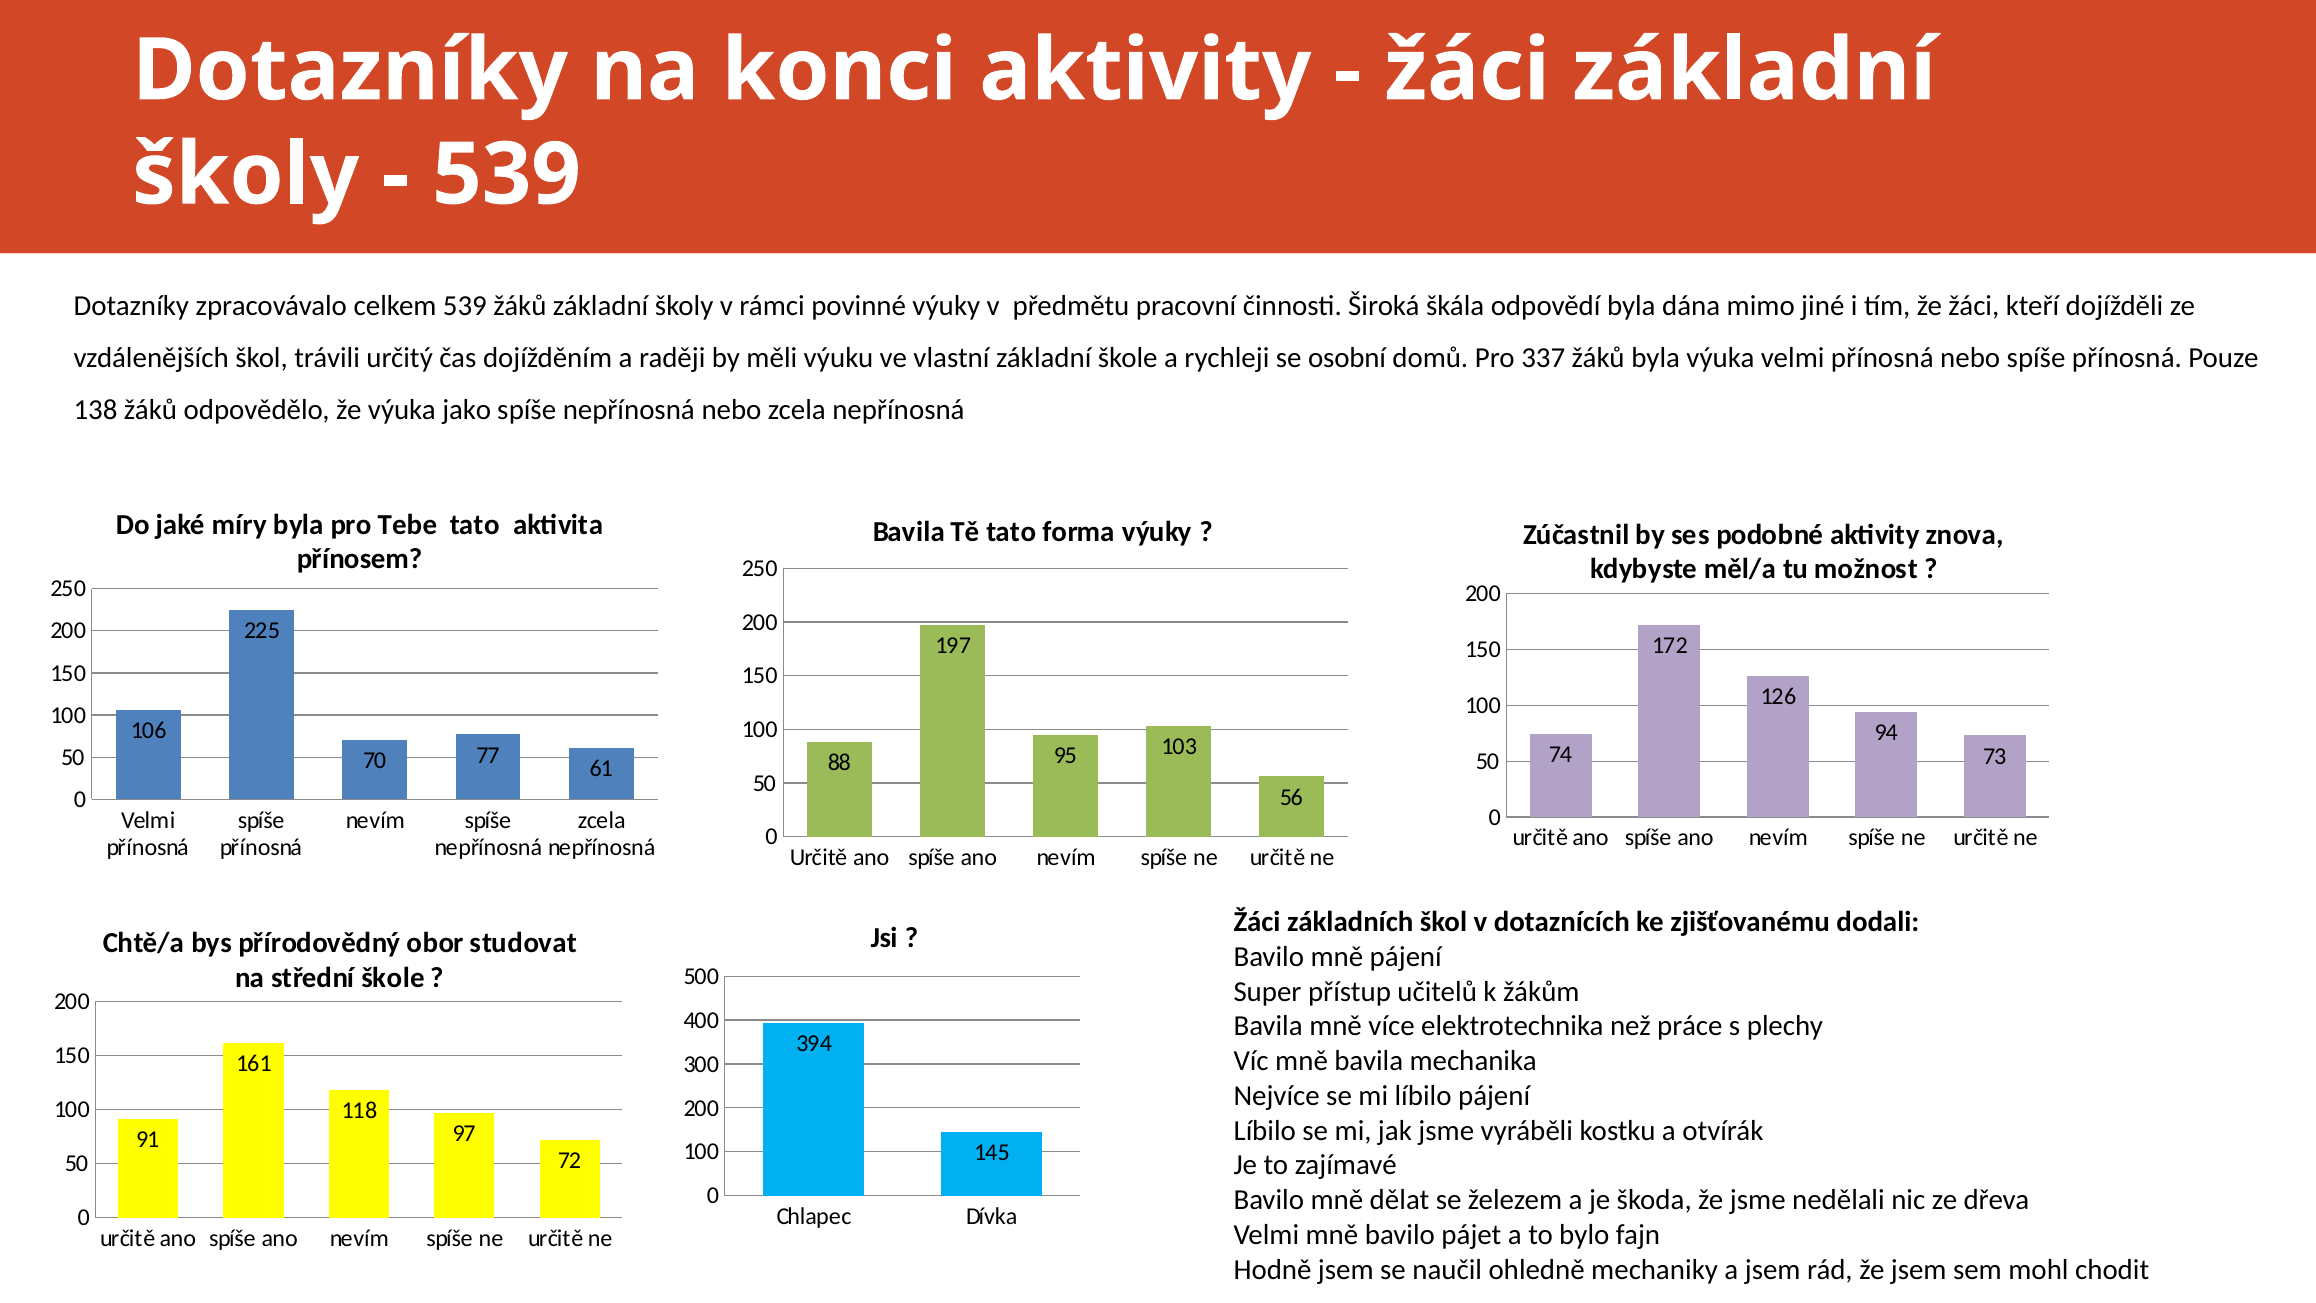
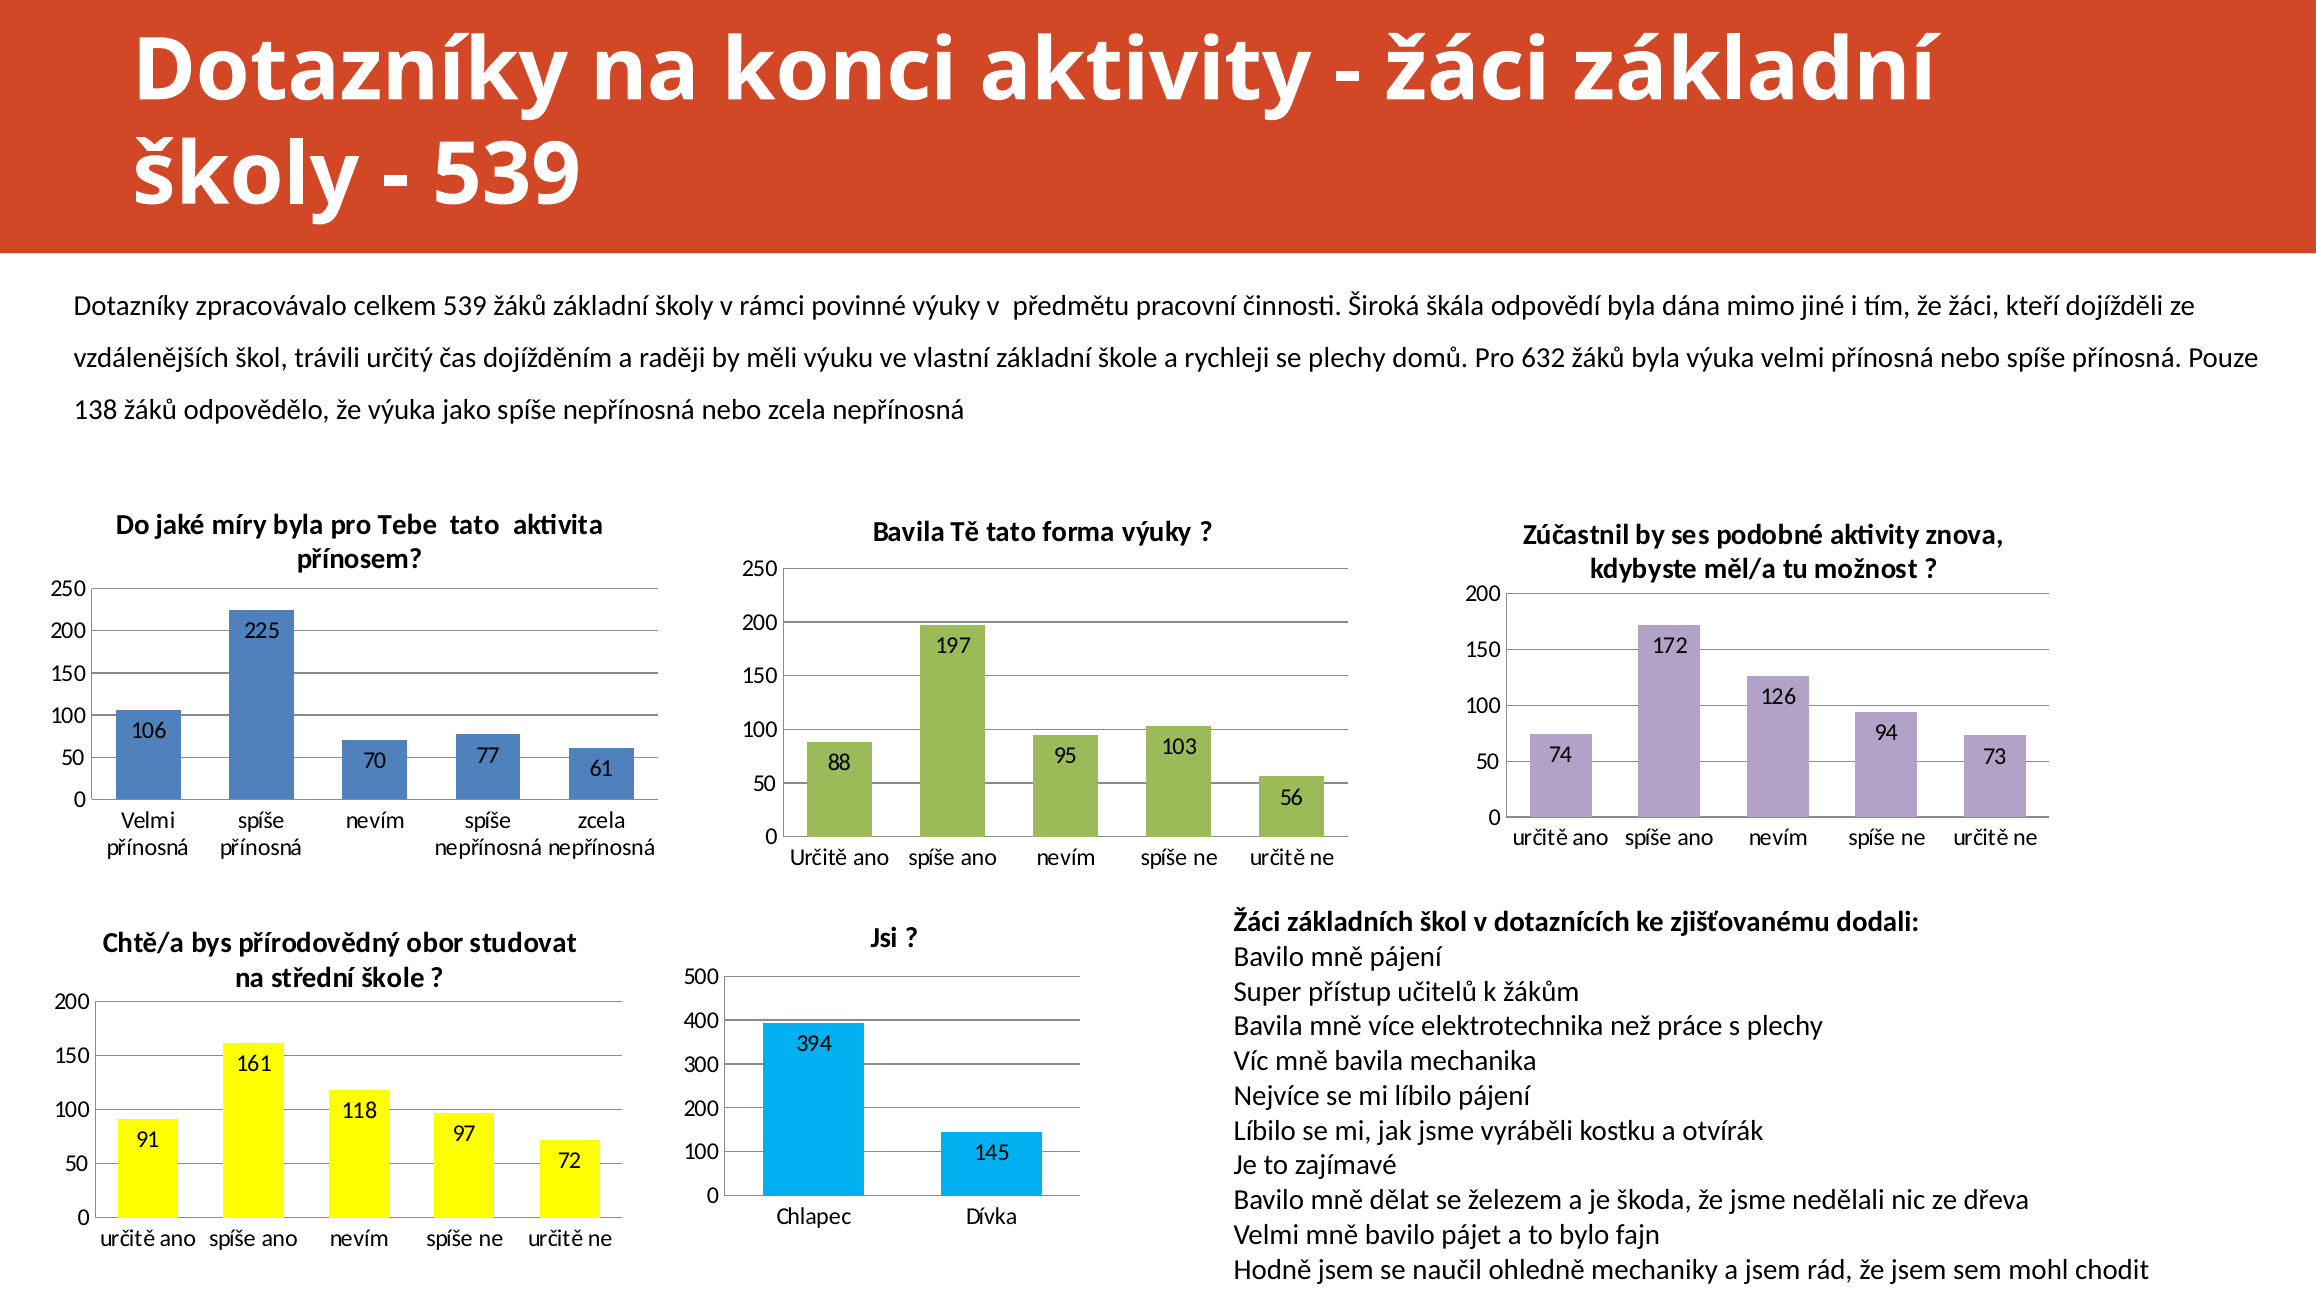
se osobní: osobní -> plechy (1347, 358)
337: 337 -> 632 (1543, 358)
